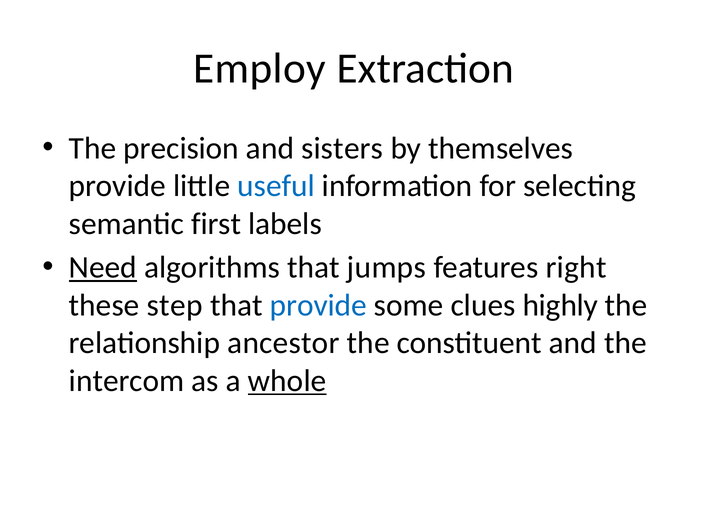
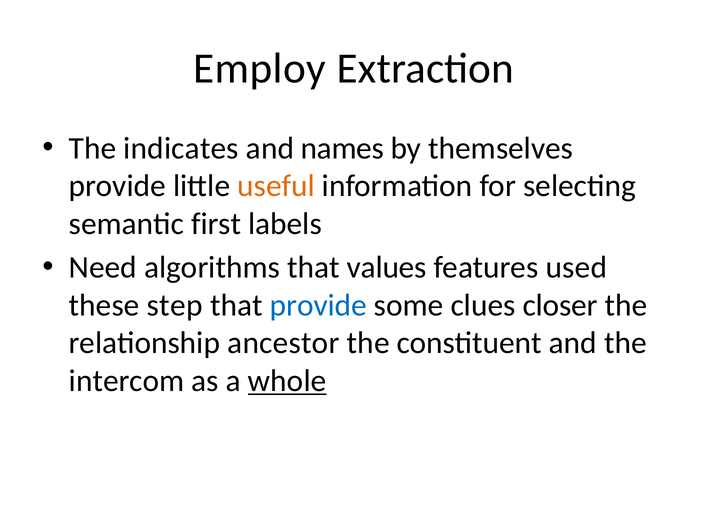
precision: precision -> indicates (181, 148)
sisters: sisters -> names (342, 148)
useful colour: blue -> orange (276, 186)
Need underline: present -> none (103, 268)
jumps: jumps -> values (387, 268)
right: right -> used (576, 268)
highly: highly -> closer (560, 305)
